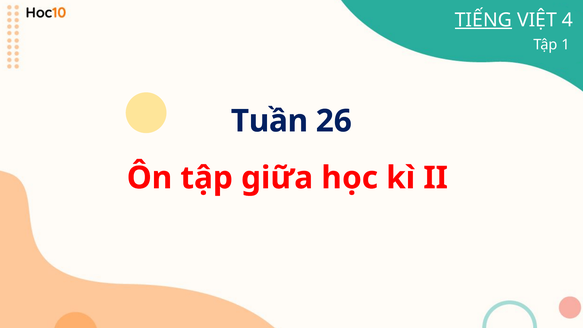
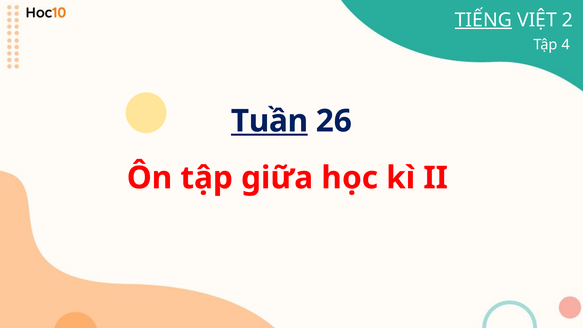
4: 4 -> 2 (567, 20)
1: 1 -> 4 (566, 45)
Tuần underline: none -> present (269, 121)
